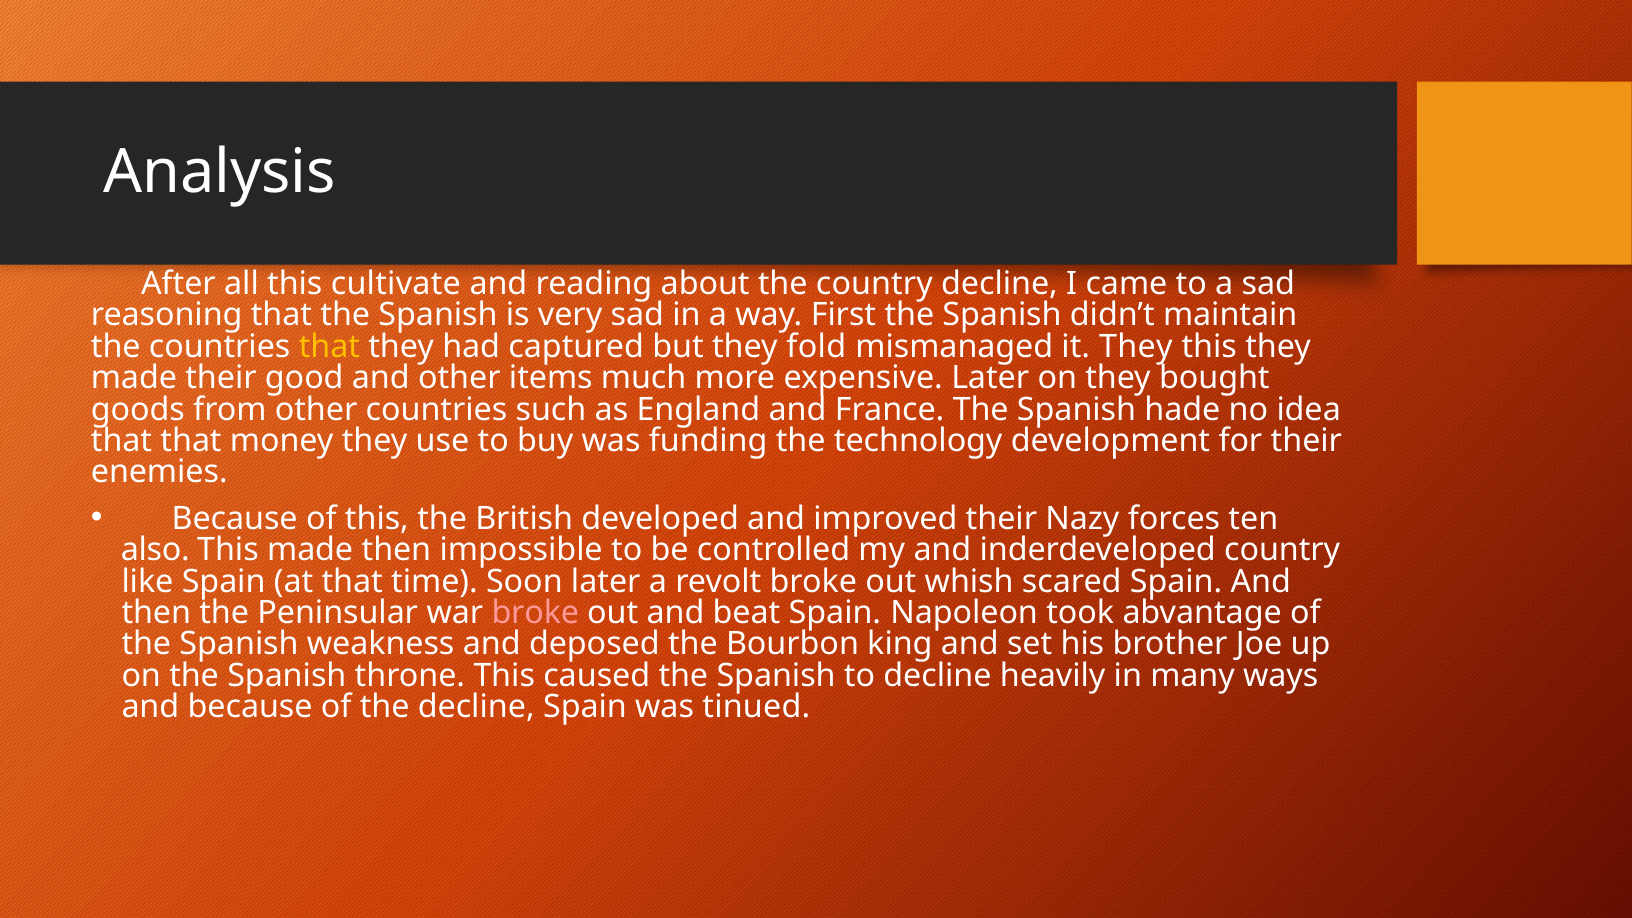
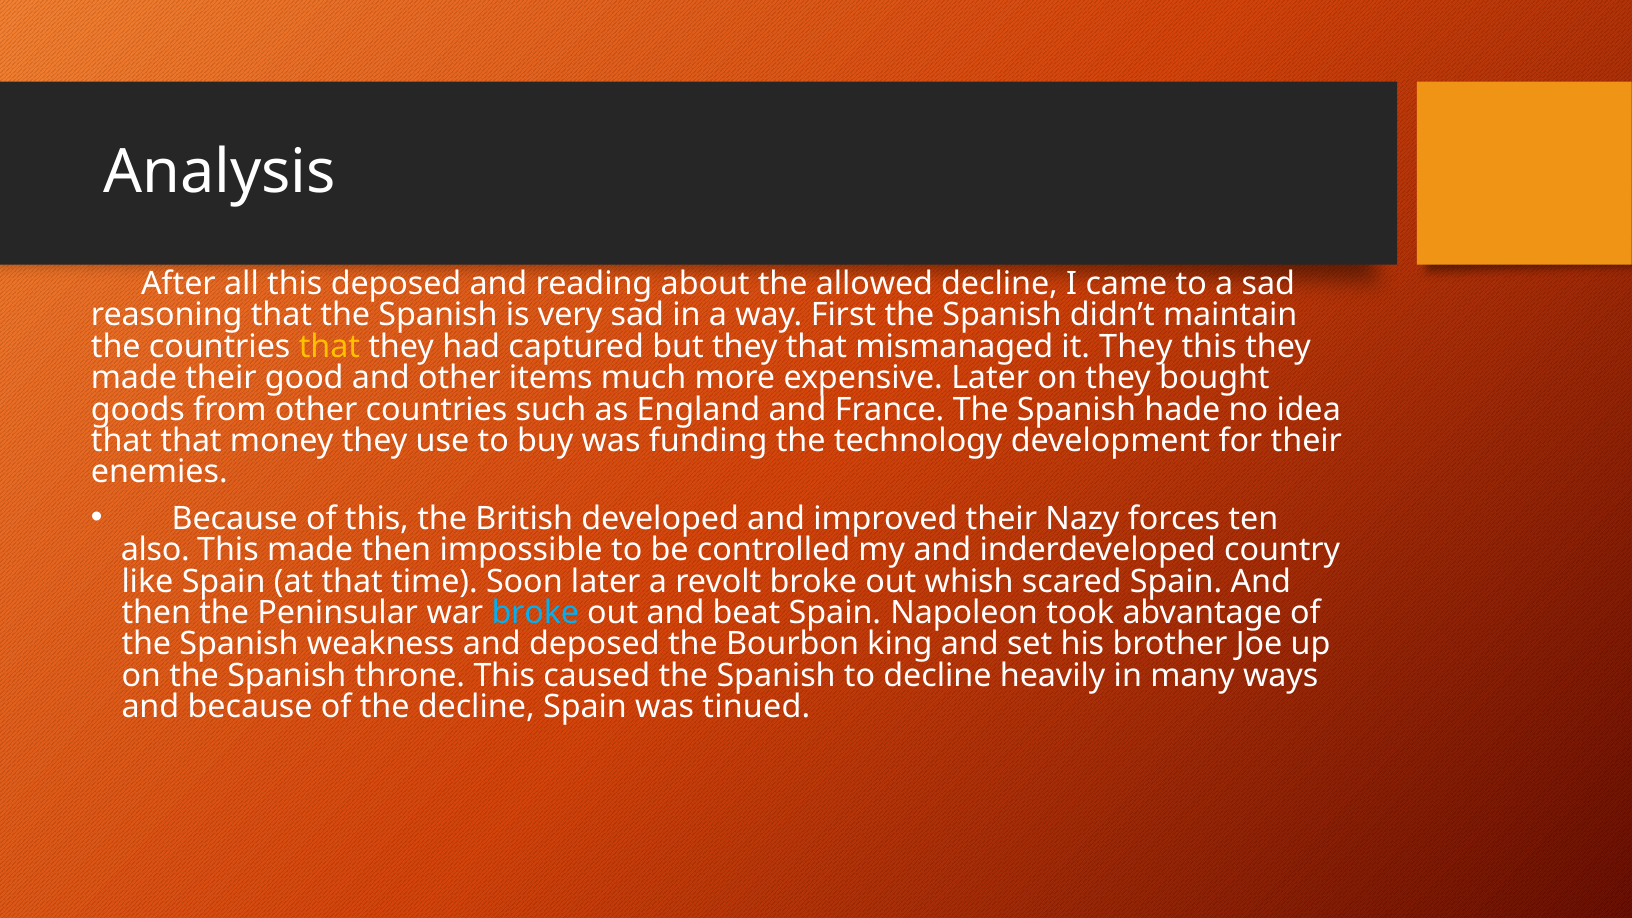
this cultivate: cultivate -> deposed (396, 284)
the country: country -> allowed (874, 284)
they fold: fold -> that (816, 347)
broke colour: pink -> light blue (535, 613)
